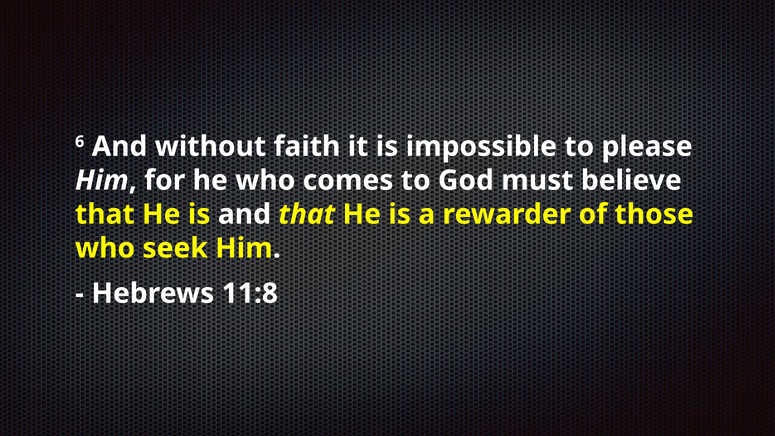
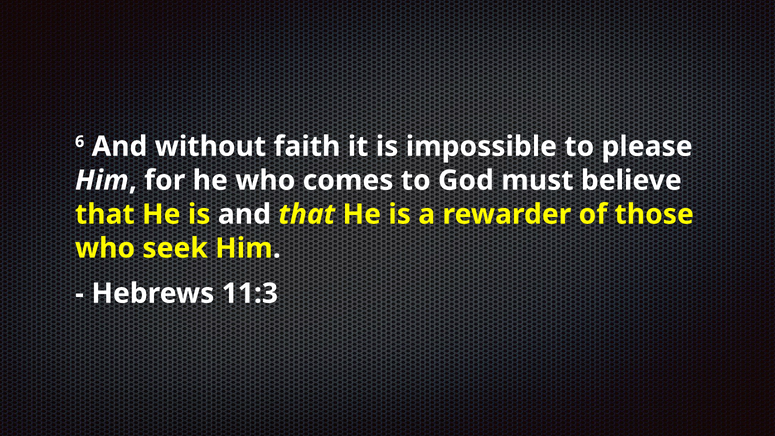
11:8: 11:8 -> 11:3 (250, 293)
